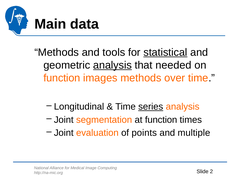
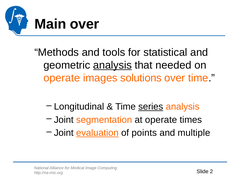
Main data: data -> over (85, 24)
statistical underline: present -> none (165, 52)
function: function -> operate (62, 78)
images methods: methods -> solutions (141, 78)
at function: function -> operate (161, 120)
evaluation underline: none -> present (97, 133)
